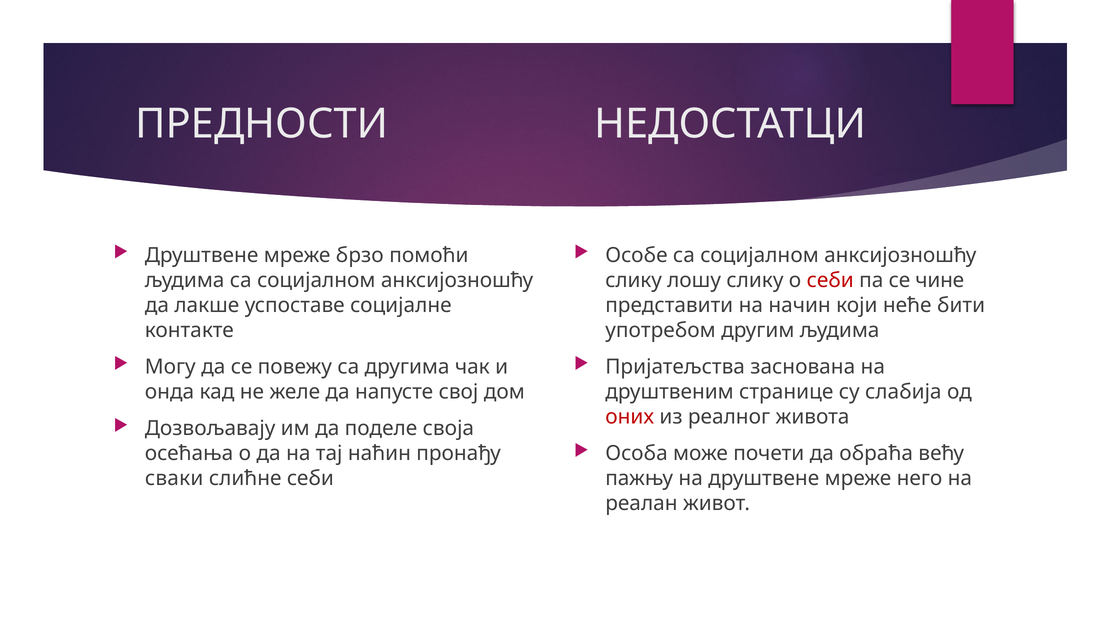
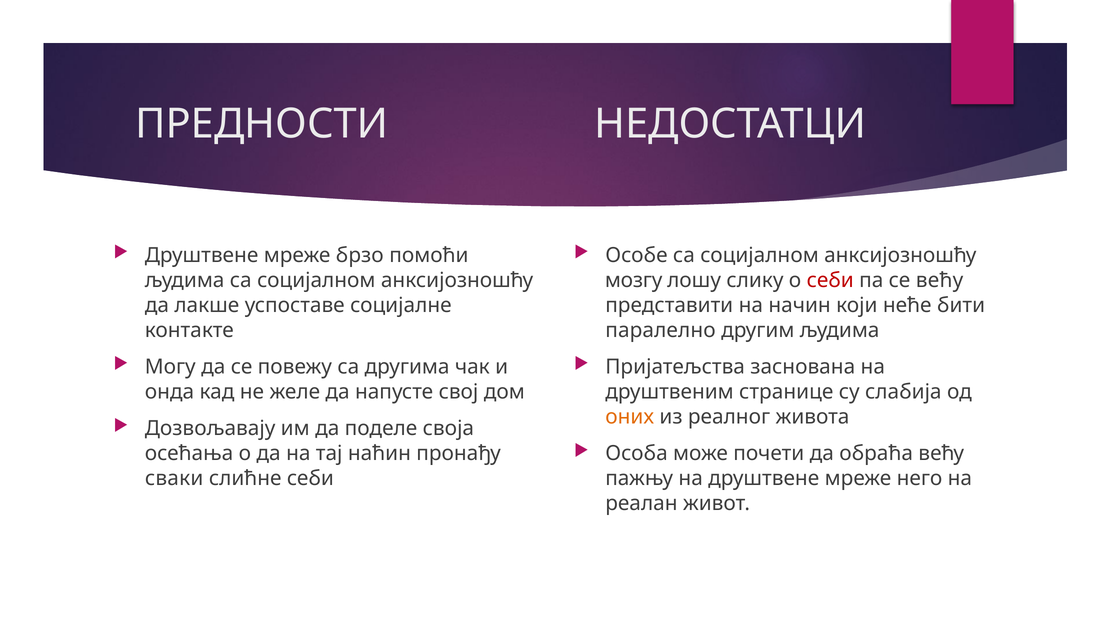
слику: слику -> мозгу (634, 280)
се чине: чине -> већу (940, 280)
употребом: употребом -> паралелно (660, 330)
оних colour: red -> orange (630, 417)
